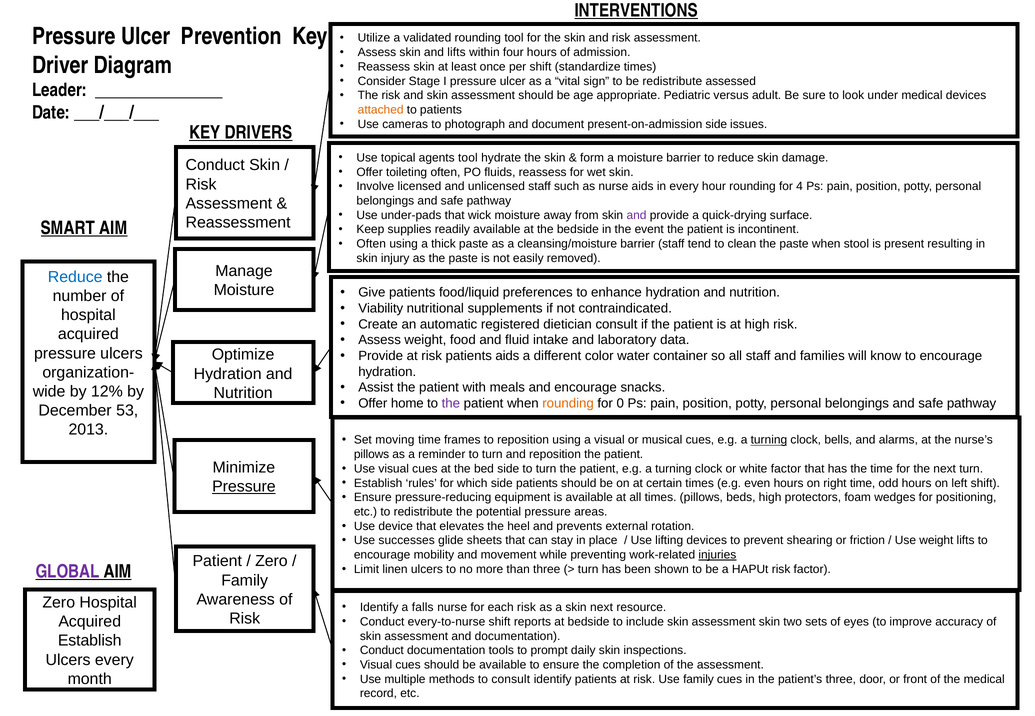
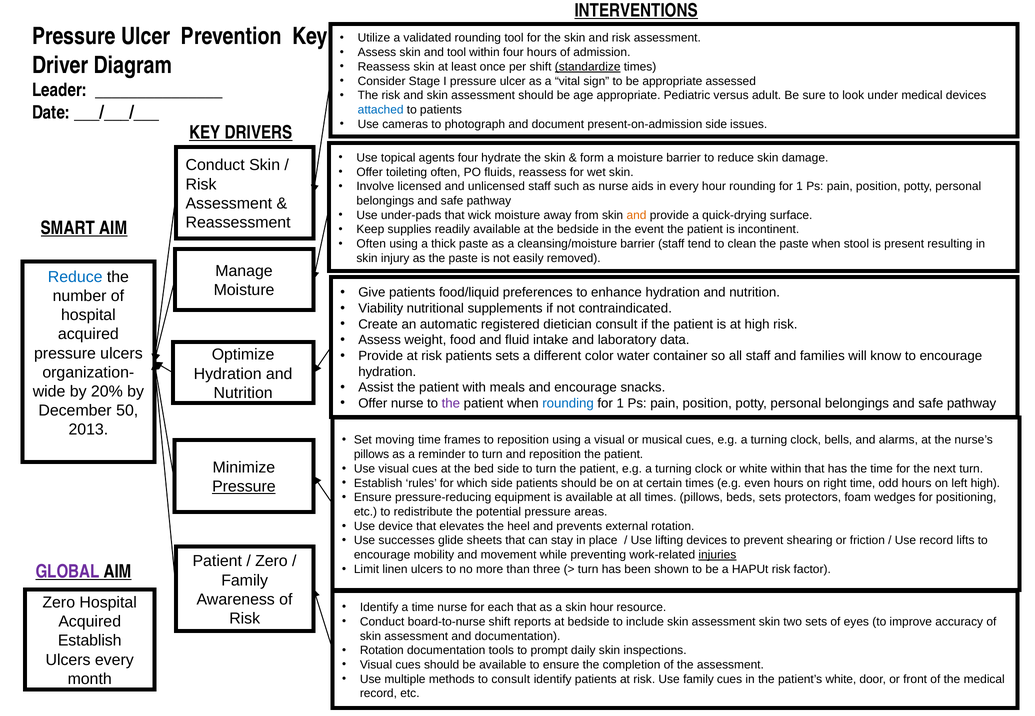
and lifts: lifts -> tool (457, 52)
standardize underline: none -> present (588, 67)
be redistribute: redistribute -> appropriate (672, 81)
attached colour: orange -> blue (381, 110)
agents tool: tool -> four (468, 158)
hour rounding for 4: 4 -> 1 (800, 187)
and colour: purple -> orange (636, 215)
patients aids: aids -> sets (507, 356)
12%: 12% -> 20% (107, 392)
Offer home: home -> nurse (407, 404)
rounding colour: orange -> blue (568, 404)
0: 0 -> 1 (620, 404)
53: 53 -> 50 (127, 411)
turning underline: present -> none (769, 440)
white factor: factor -> within (786, 469)
left shift: shift -> high (985, 483)
beds high: high -> sets (770, 498)
Use weight: weight -> record (936, 541)
a falls: falls -> time (423, 608)
each risk: risk -> that (527, 608)
skin next: next -> hour (602, 608)
every-to-nurse: every-to-nurse -> board-to-nurse (447, 622)
Conduct: Conduct -> Rotation (382, 651)
patient’s three: three -> white (841, 680)
